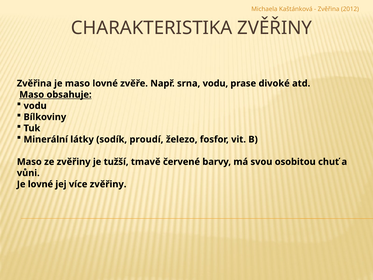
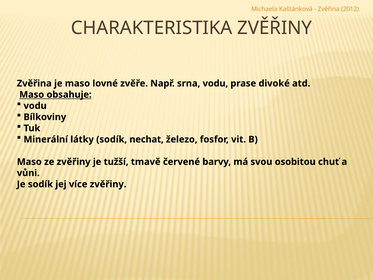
proudí: proudí -> nechat (147, 139)
Je lovné: lovné -> sodík (40, 184)
